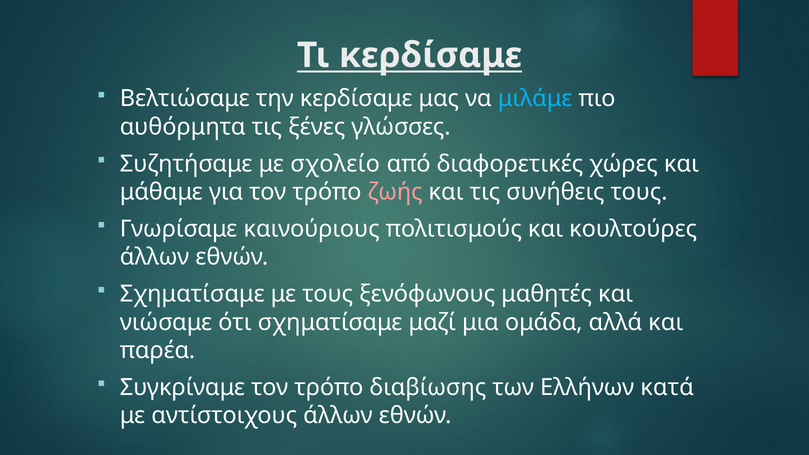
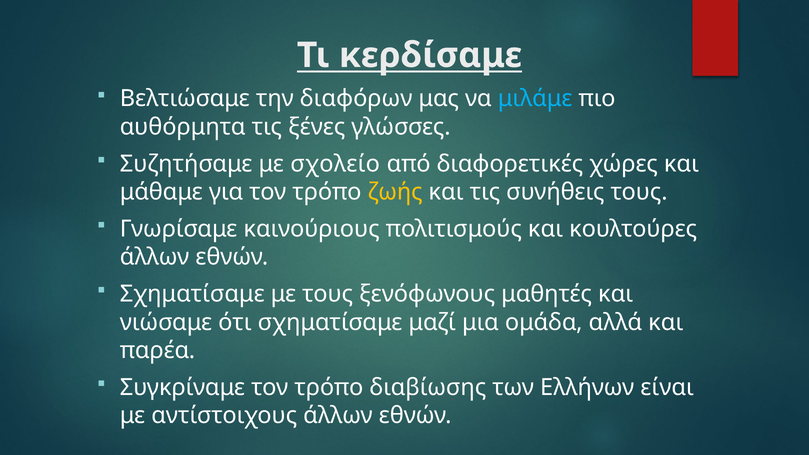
την κερδίσαμε: κερδίσαμε -> διαφόρων (356, 99)
ζωής colour: pink -> yellow (395, 192)
κατά: κατά -> είναι (667, 387)
